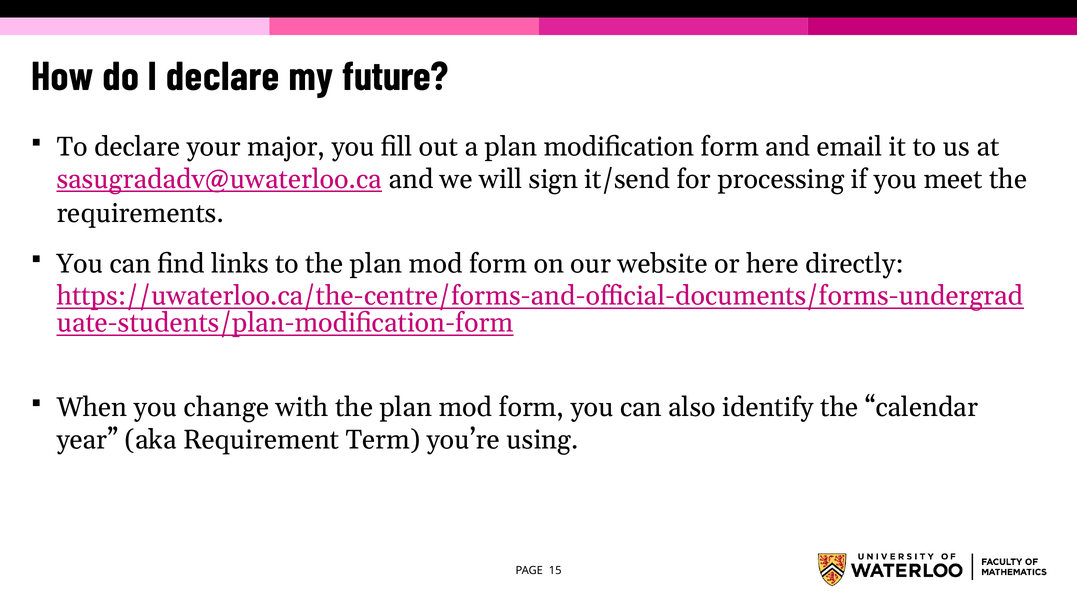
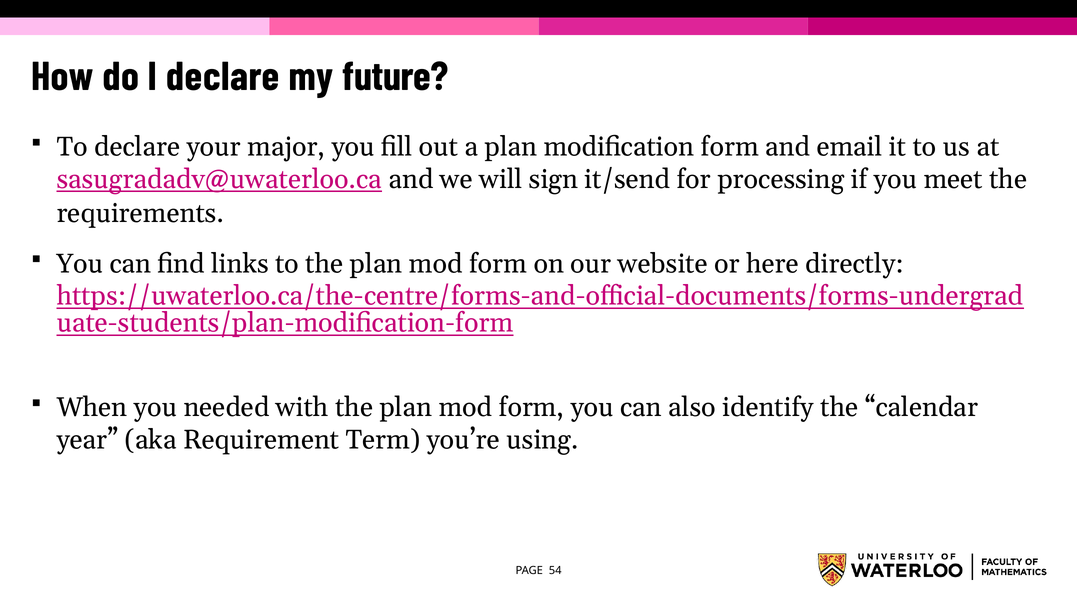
change: change -> needed (227, 407)
15: 15 -> 54 (555, 571)
